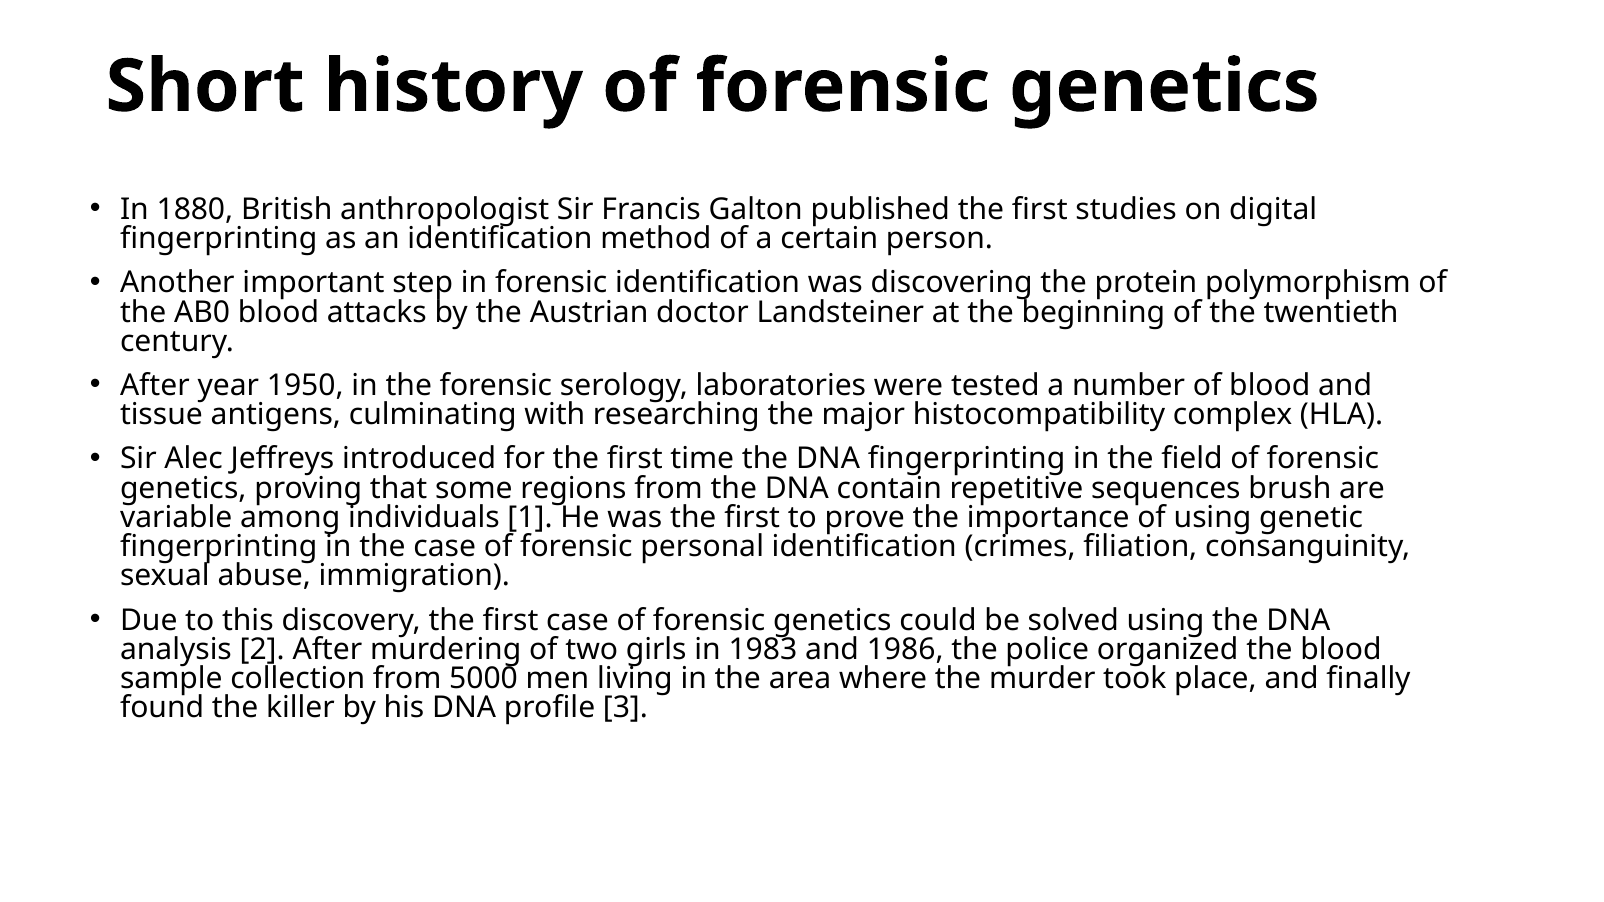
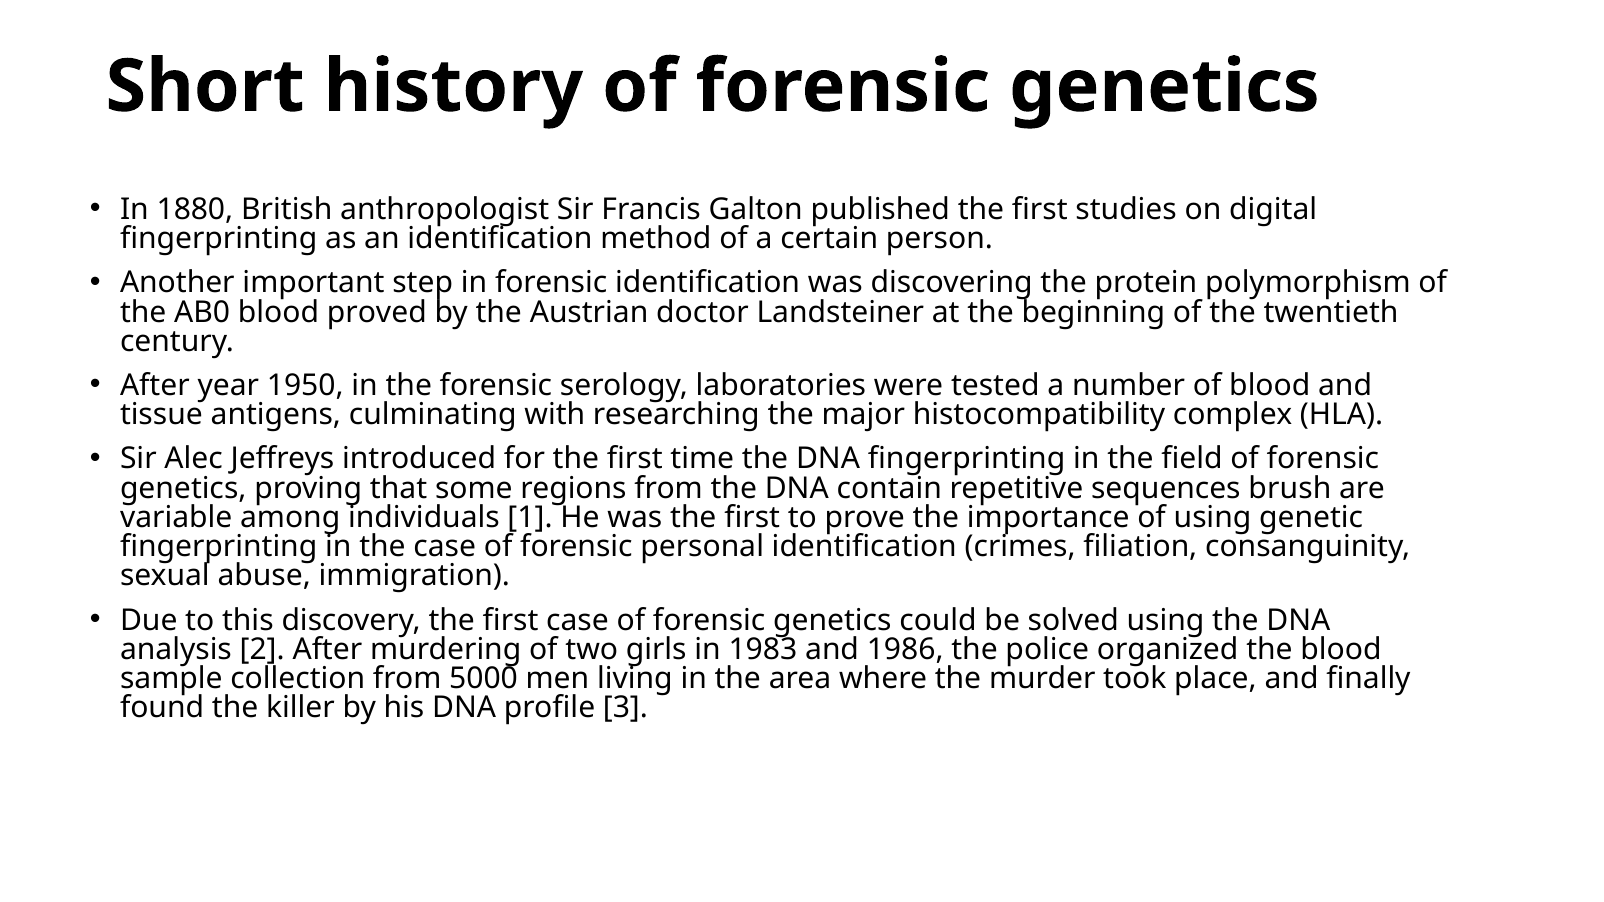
attacks: attacks -> proved (377, 312)
